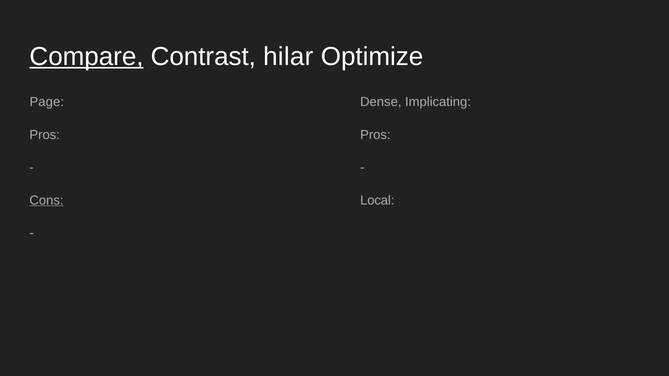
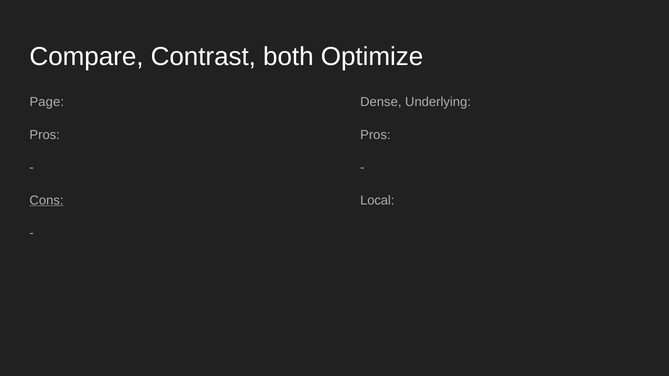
Compare underline: present -> none (87, 57)
hilar: hilar -> both (288, 57)
Implicating: Implicating -> Underlying (438, 102)
